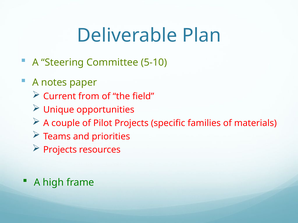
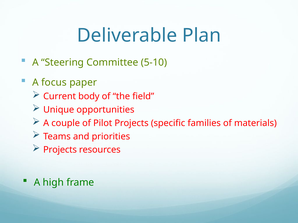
notes: notes -> focus (54, 83)
from: from -> body (89, 97)
